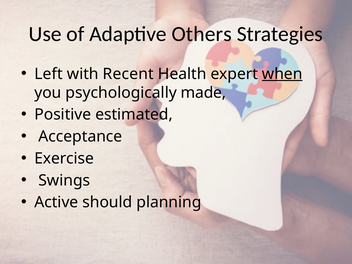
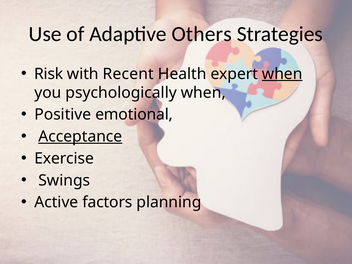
Left: Left -> Risk (49, 74)
psychologically made: made -> when (203, 93)
estimated: estimated -> emotional (134, 115)
Acceptance underline: none -> present (80, 136)
should: should -> factors (107, 202)
